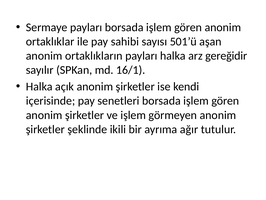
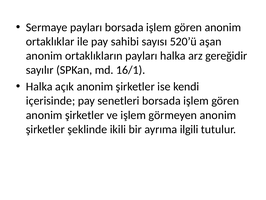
501’ü: 501’ü -> 520’ü (183, 41)
ağır: ağır -> ilgili (189, 129)
